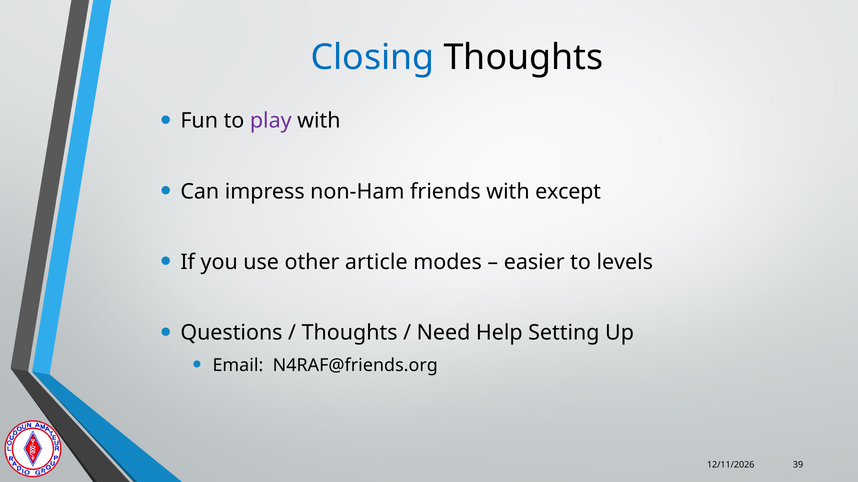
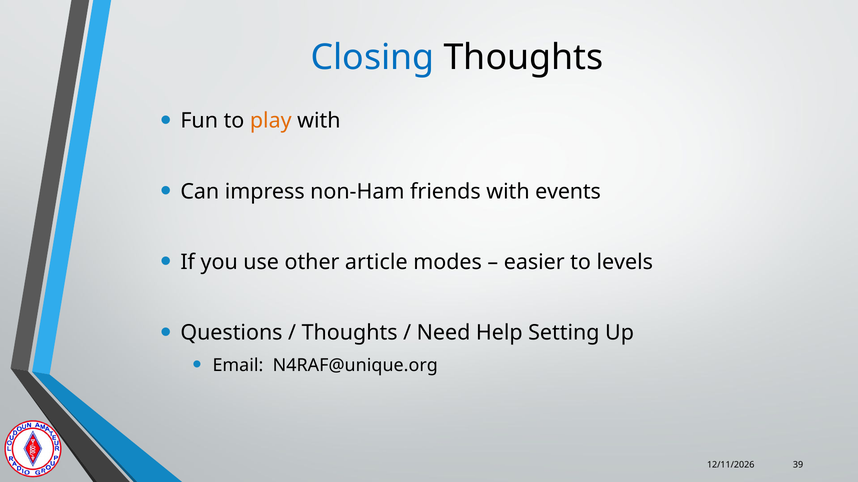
play colour: purple -> orange (271, 121)
except: except -> events (568, 192)
N4RAF@friends.org: N4RAF@friends.org -> N4RAF@unique.org (355, 366)
